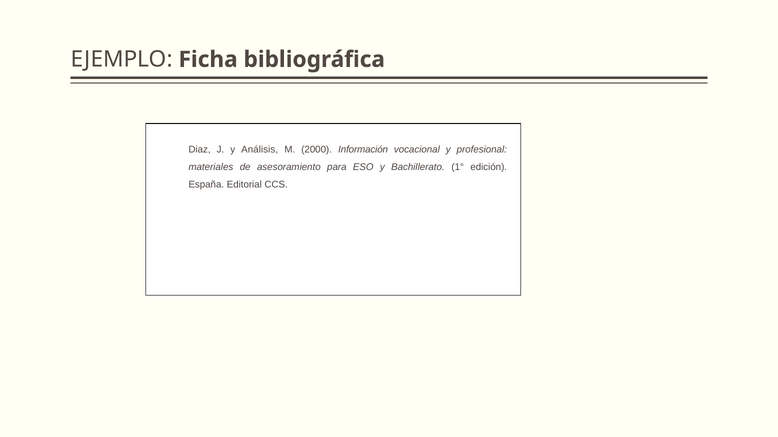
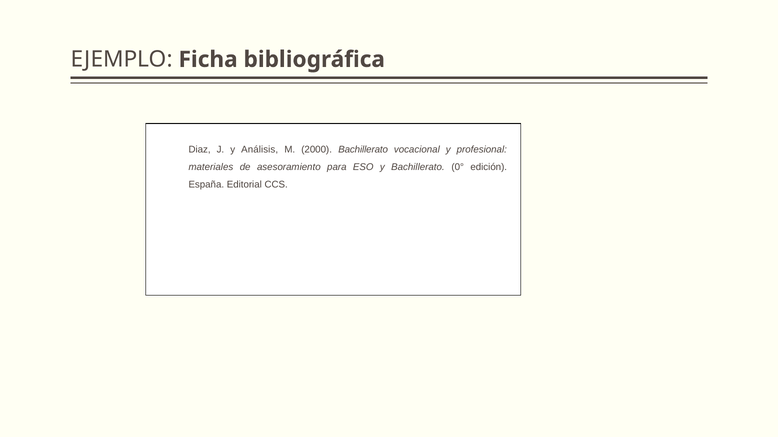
2000 Información: Información -> Bachillerato (363, 150)
1°: 1° -> 0° (458, 167)
